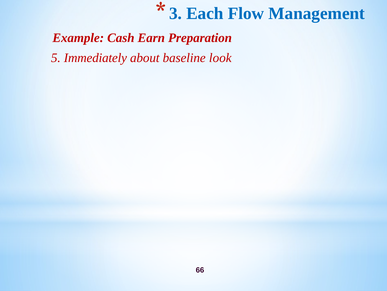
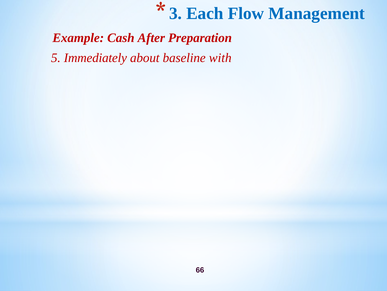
Earn: Earn -> After (151, 38)
look: look -> with (220, 58)
